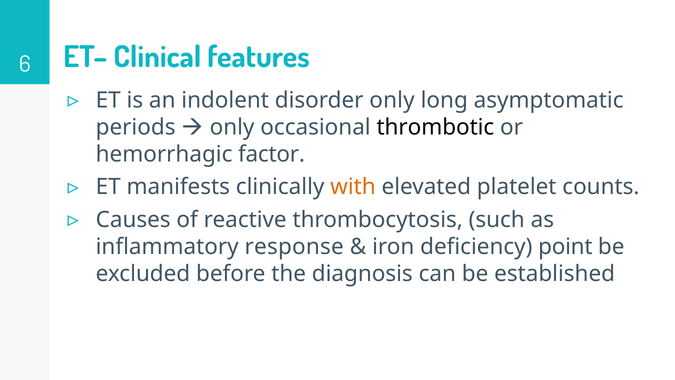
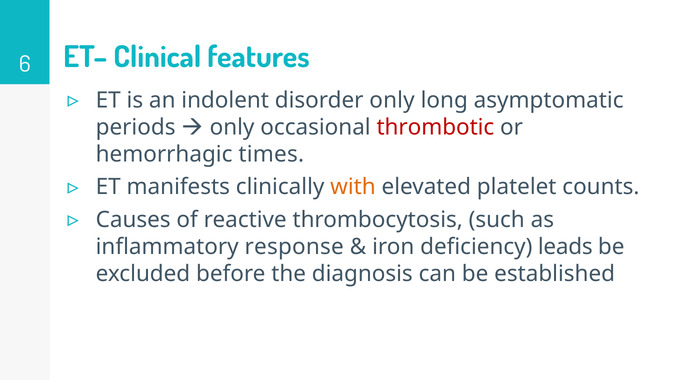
thrombotic colour: black -> red (435, 127)
factor: factor -> times (271, 154)
point: point -> leads (565, 246)
